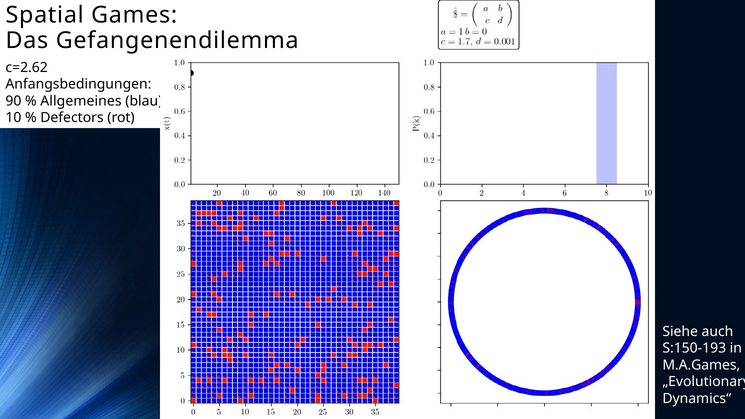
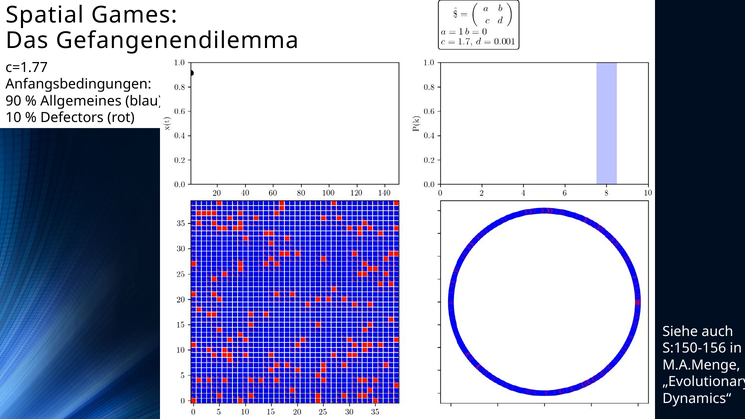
c=2.62: c=2.62 -> c=1.77 (27, 68)
S:150-193: S:150-193 -> S:150-156 (694, 348)
M.A.Games: M.A.Games -> M.A.Menge (701, 365)
